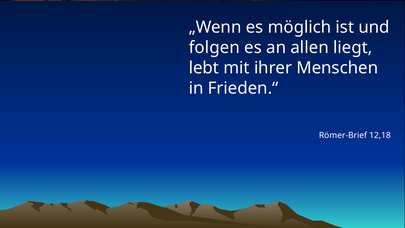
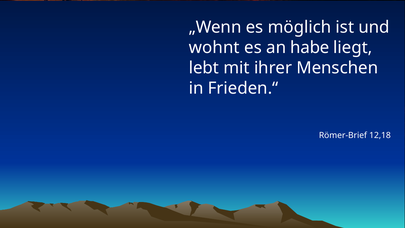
folgen: folgen -> wohnt (214, 48)
allen: allen -> habe (310, 48)
